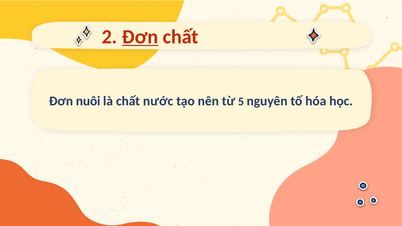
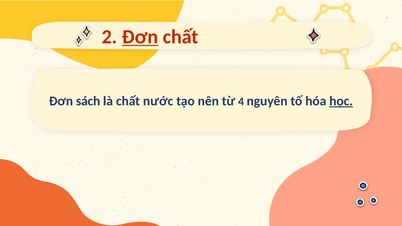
nuôi: nuôi -> sách (88, 101)
5: 5 -> 4 (241, 102)
học underline: none -> present (341, 101)
